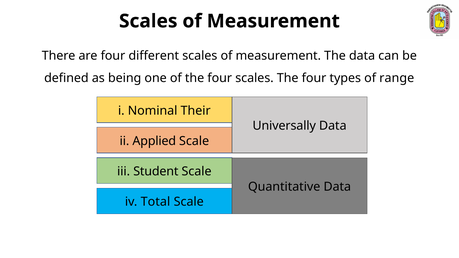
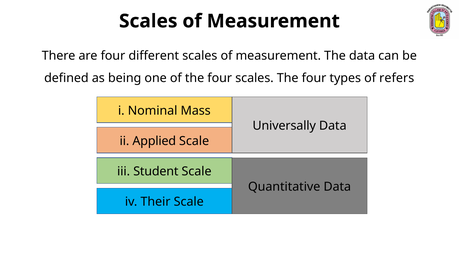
range: range -> refers (397, 78)
Their: Their -> Mass (196, 111)
Total: Total -> Their (156, 202)
